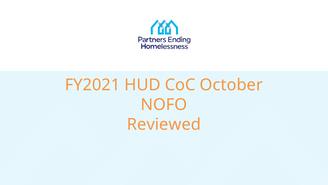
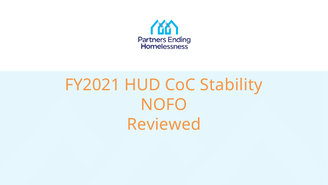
October: October -> Stability (231, 85)
